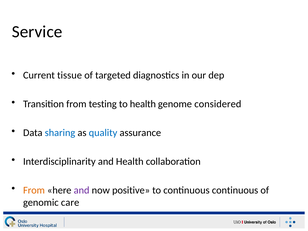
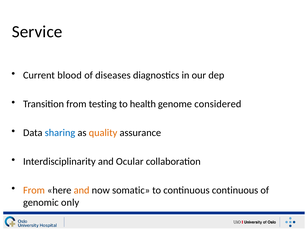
tissue: tissue -> blood (70, 75)
targeted: targeted -> diseases (113, 75)
quality colour: blue -> orange (103, 133)
and Health: Health -> Ocular (130, 162)
and colour: purple -> orange (82, 190)
positive: positive -> somatic (131, 190)
care: care -> only (70, 203)
